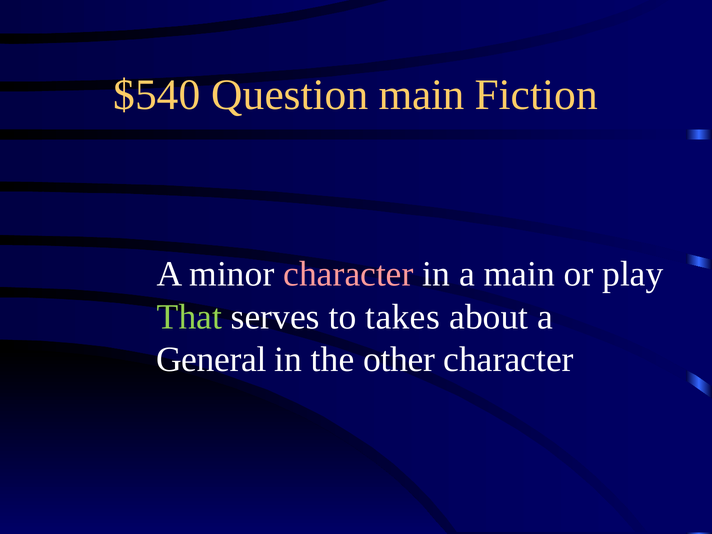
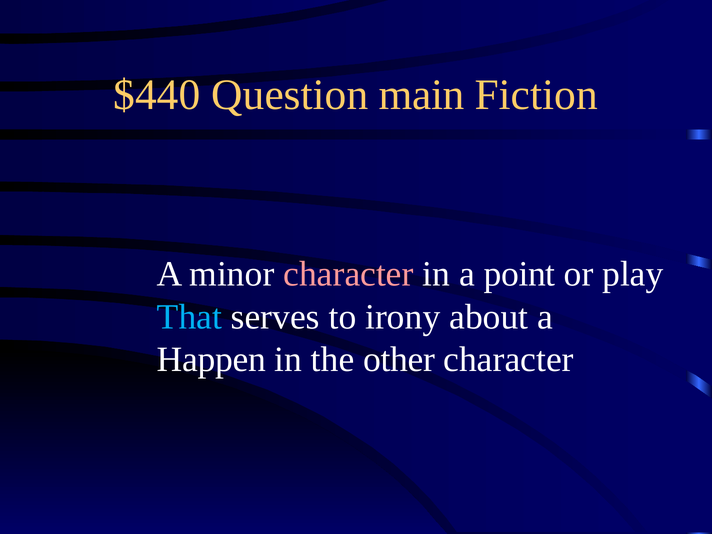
$540: $540 -> $440 (157, 95)
a main: main -> point (520, 274)
That colour: light green -> light blue (189, 317)
takes: takes -> irony (403, 317)
General: General -> Happen (211, 360)
